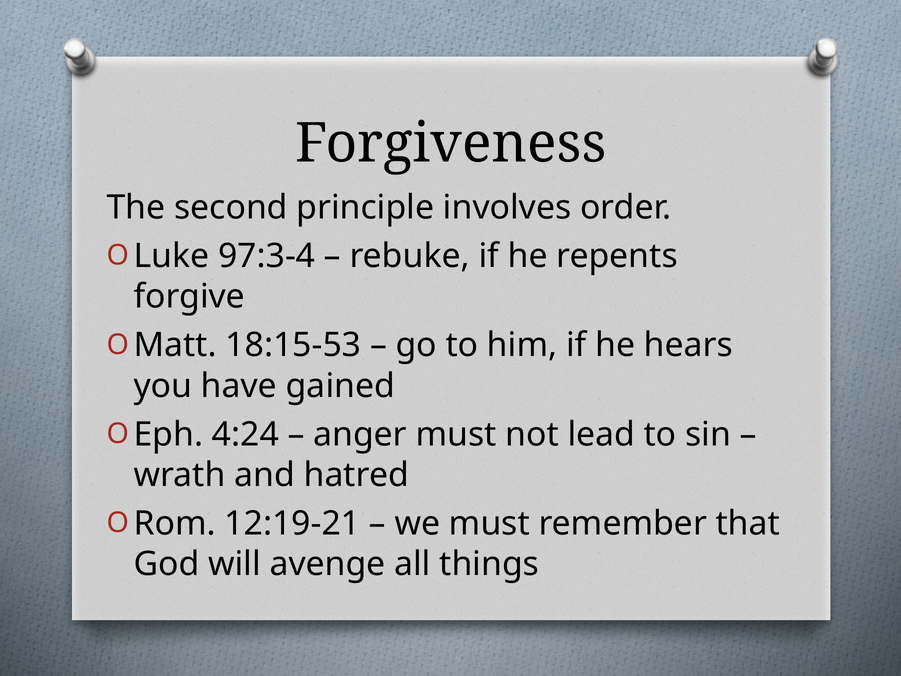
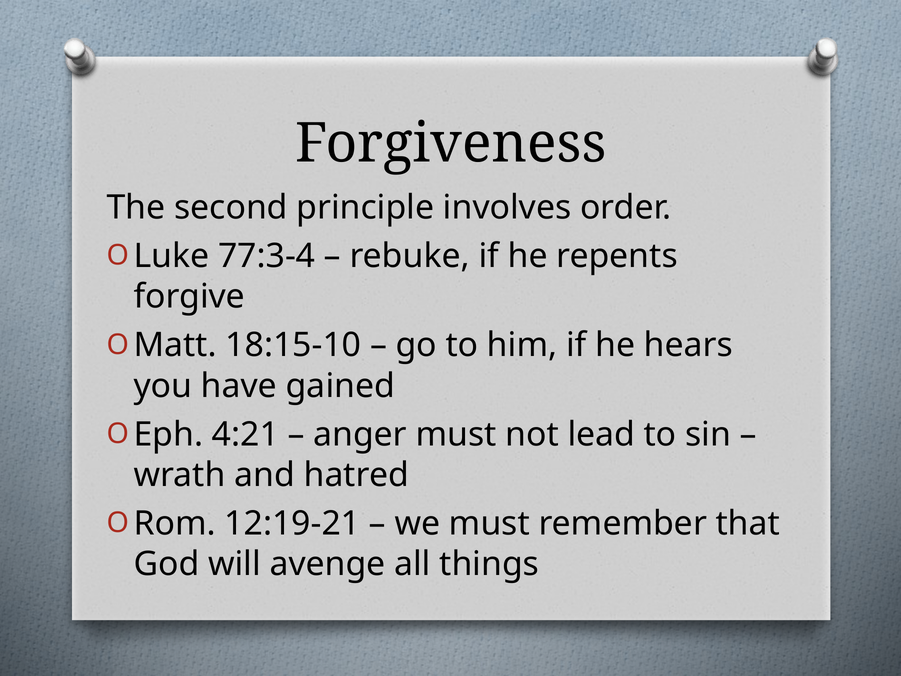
97:3-4: 97:3-4 -> 77:3-4 (267, 256)
18:15-53: 18:15-53 -> 18:15-10 (293, 345)
4:24: 4:24 -> 4:21 (245, 434)
